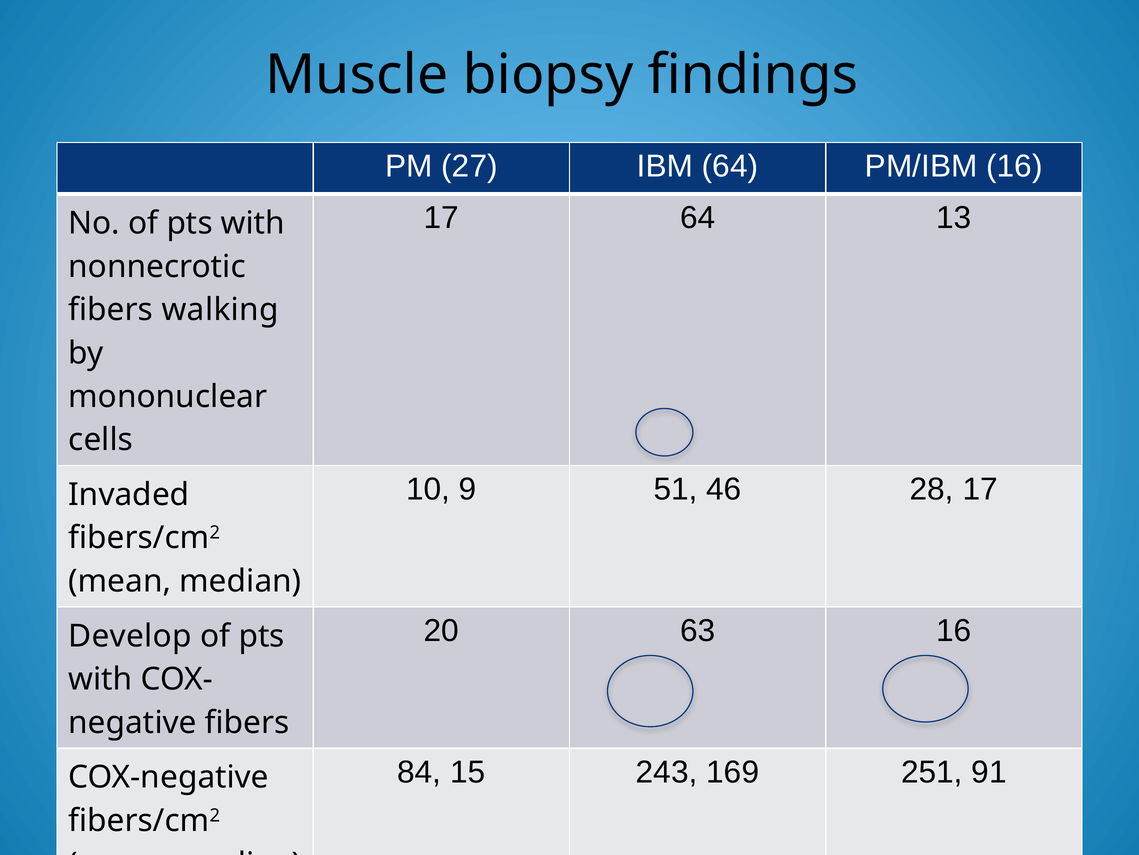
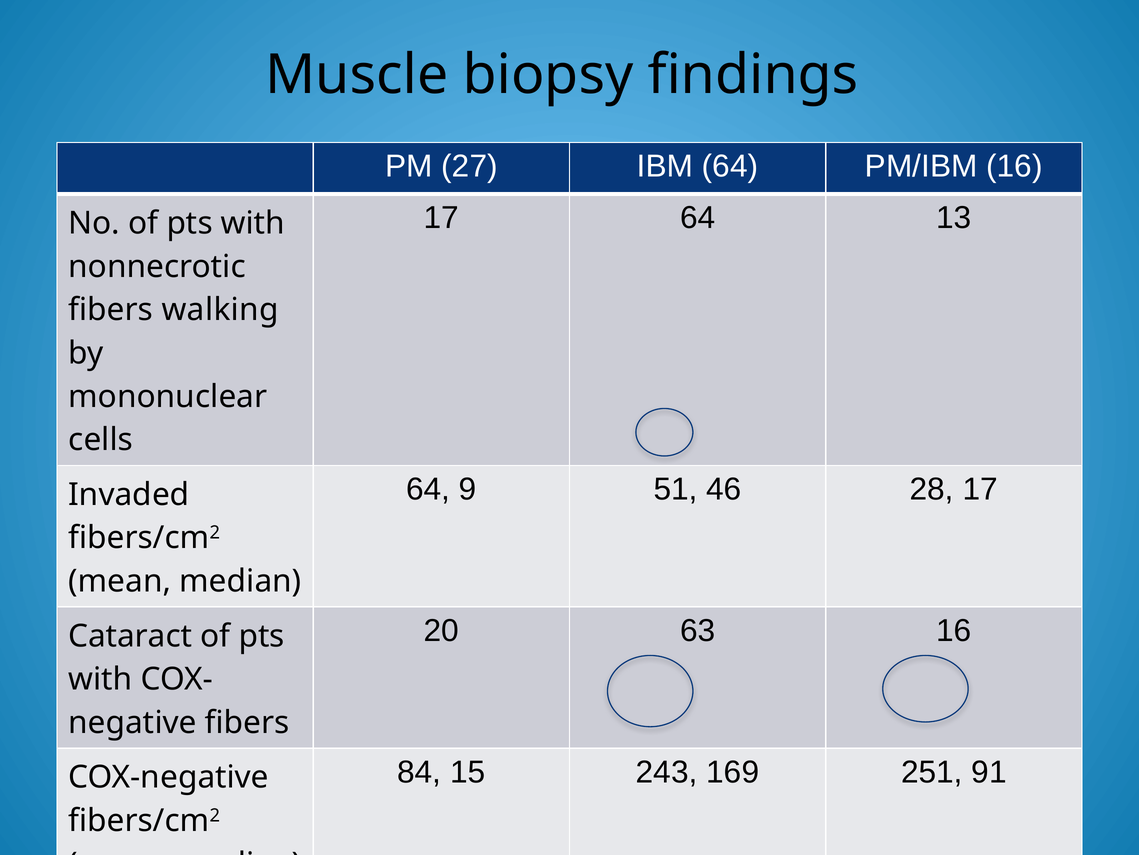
10: 10 -> 64 (428, 489)
Develop: Develop -> Cataract (130, 636)
